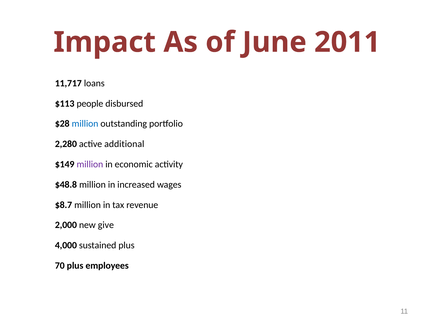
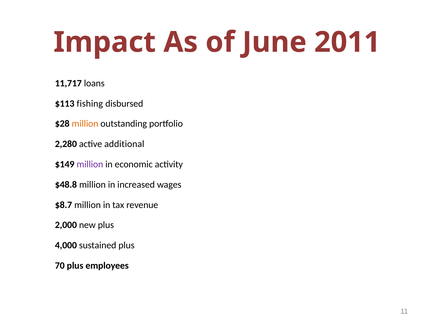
people: people -> fishing (90, 103)
million colour: blue -> orange (85, 124)
new give: give -> plus (106, 225)
